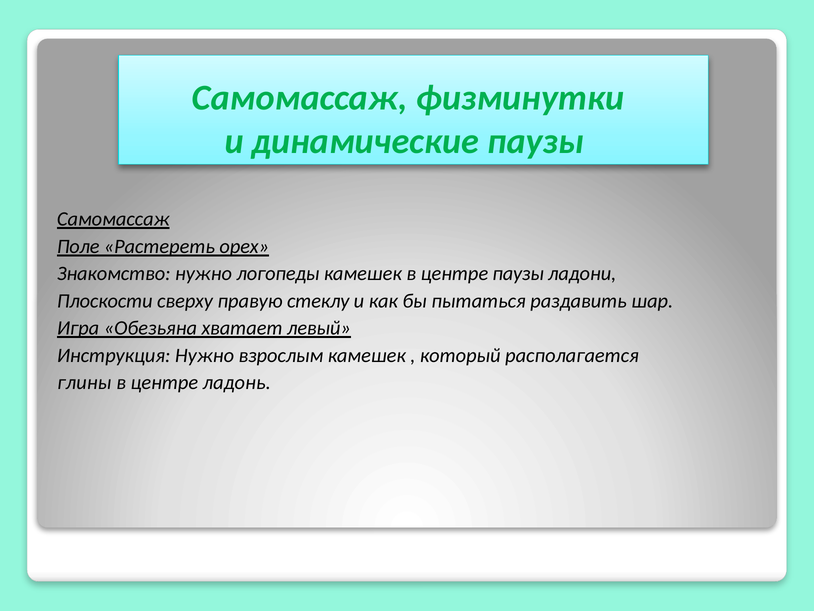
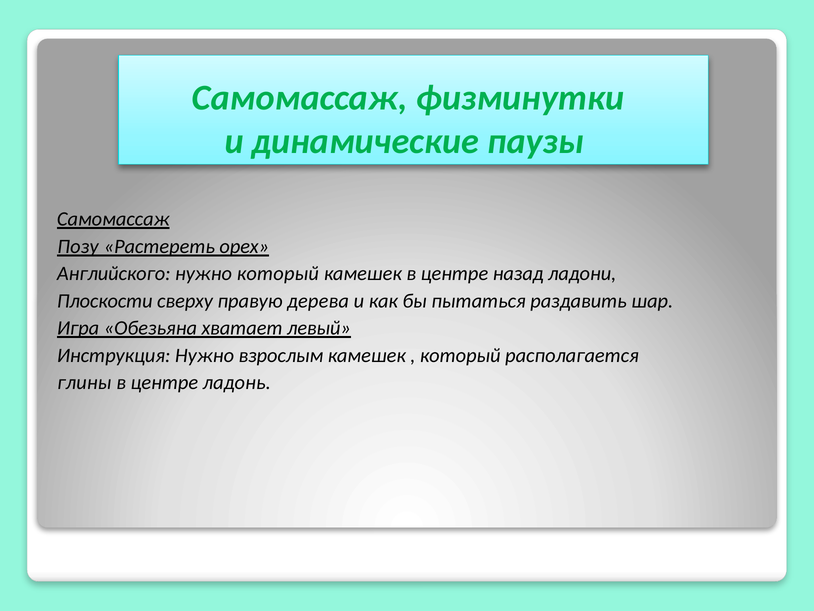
Поле: Поле -> Позу (78, 246)
Знакомство: Знакомство -> Английского (114, 273)
нужно логопеды: логопеды -> который (278, 273)
центре паузы: паузы -> назад (518, 273)
стеклу: стеклу -> дерева (318, 301)
